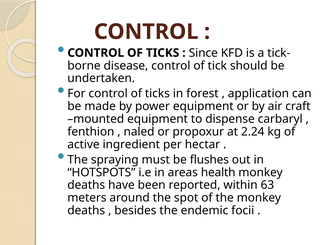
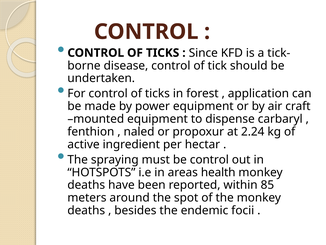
be flushes: flushes -> control (209, 159)
63: 63 -> 85 (267, 185)
